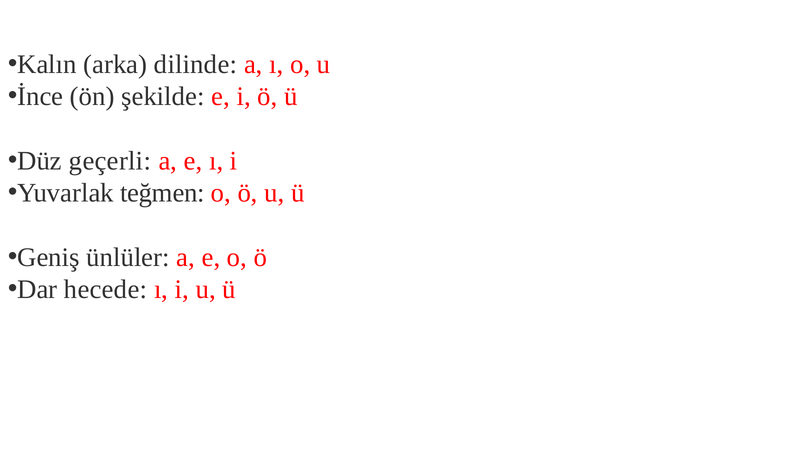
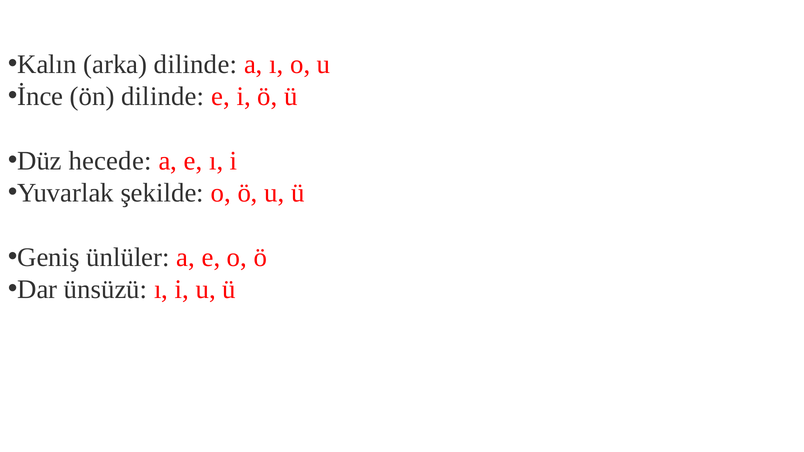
ön şekilde: şekilde -> dilinde (163, 97)
geçerli: geçerli -> hecede (110, 161)
teğmen: teğmen -> şekilde (162, 193)
hecede: hecede -> ünsüzü (106, 290)
